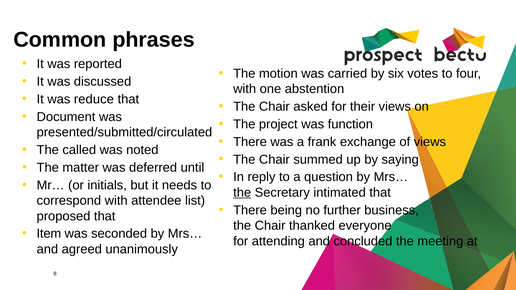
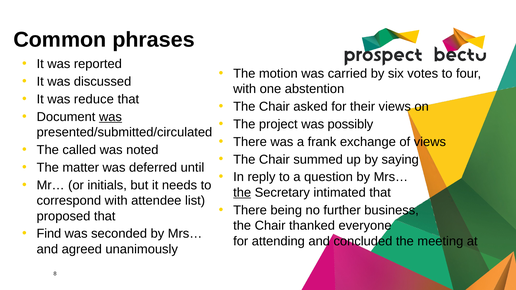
was underline: none -> present (110, 117)
function: function -> possibly (350, 124)
Item: Item -> Find (49, 234)
